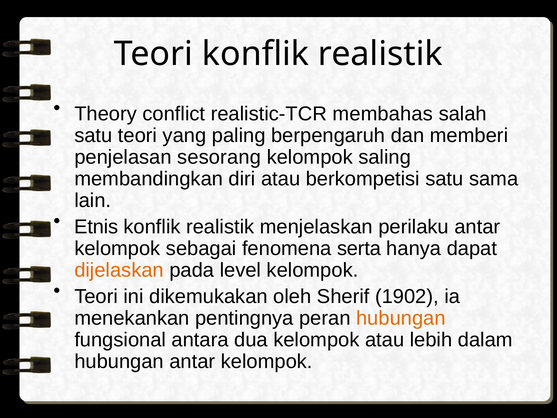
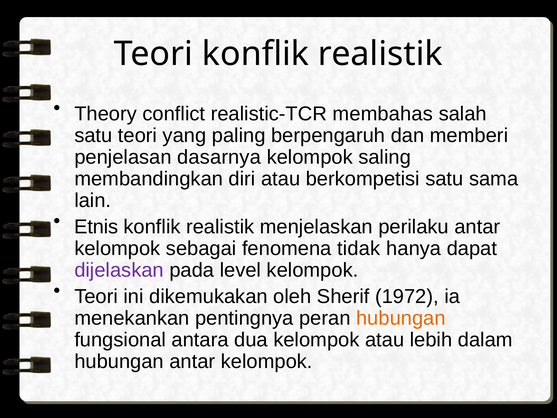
sesorang: sesorang -> dasarnya (219, 157)
serta: serta -> tidak (359, 248)
dijelaskan colour: orange -> purple (119, 270)
1902: 1902 -> 1972 (407, 296)
